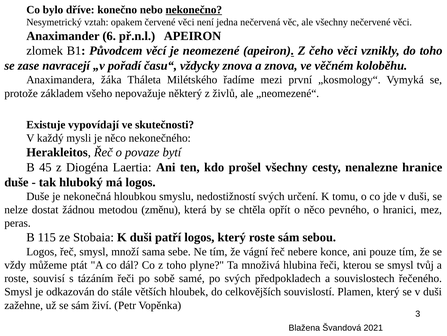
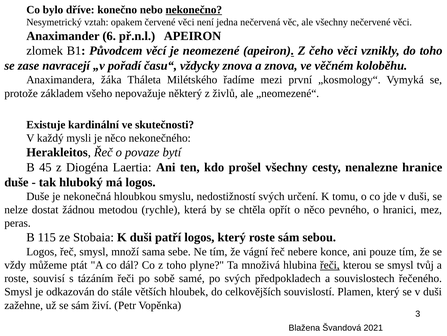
vypovídají: vypovídají -> kardinální (94, 124)
změnu: změnu -> rychle (161, 209)
řeči underline: none -> present (330, 264)
